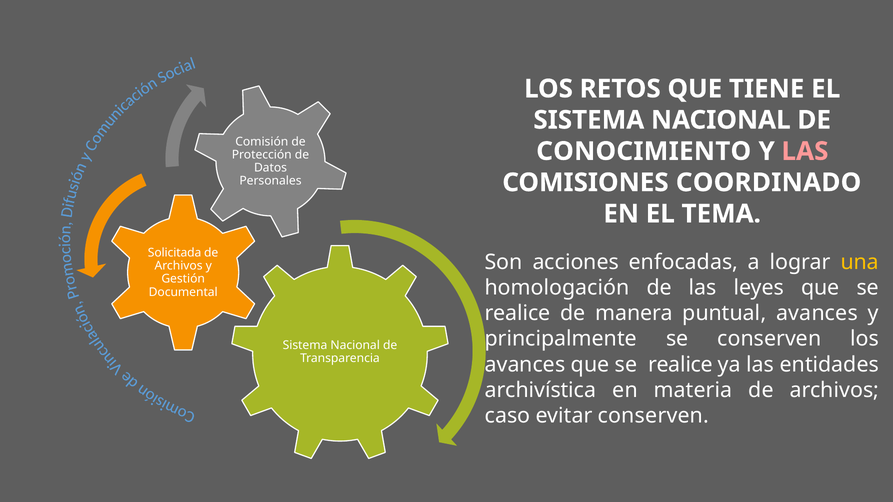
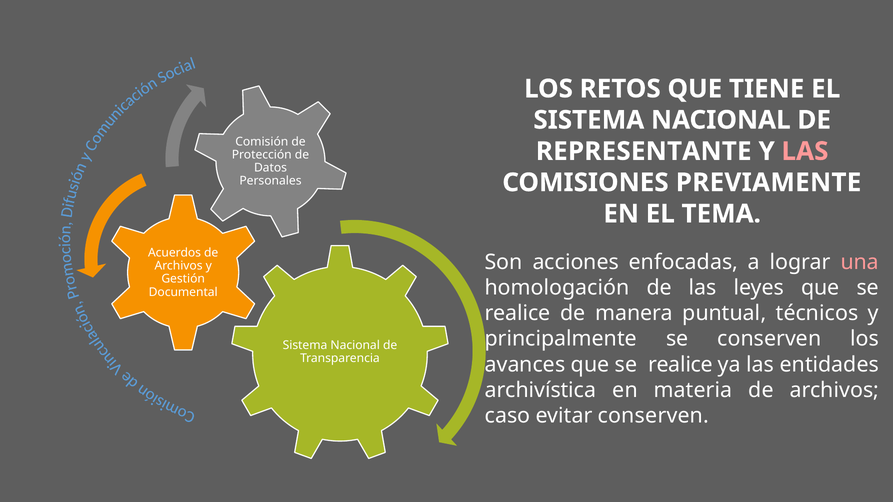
CONOCIMIENTO: CONOCIMIENTO -> REPRESENTANTE (644, 151)
COORDINADO: COORDINADO -> PREVIAMENTE (769, 183)
Solicitada: Solicitada -> Acuerdos (175, 253)
una colour: yellow -> pink (860, 262)
puntual avances: avances -> técnicos (817, 313)
